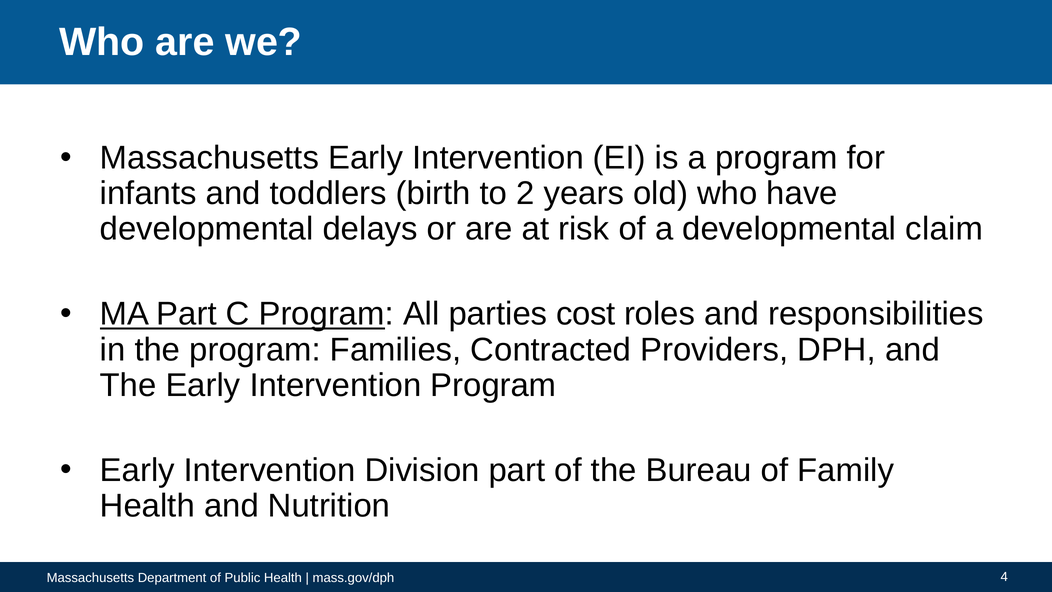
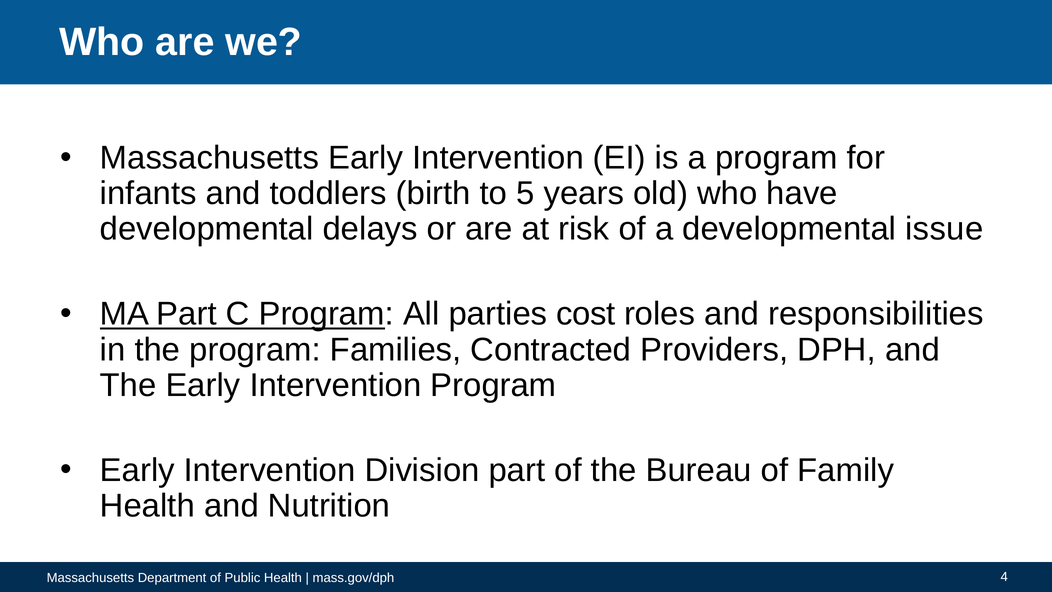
2: 2 -> 5 (525, 193)
claim: claim -> issue (944, 229)
